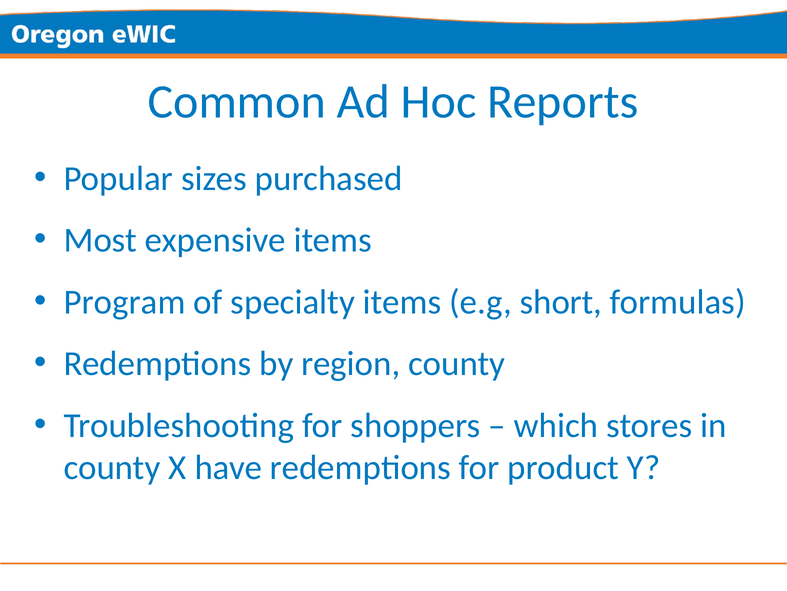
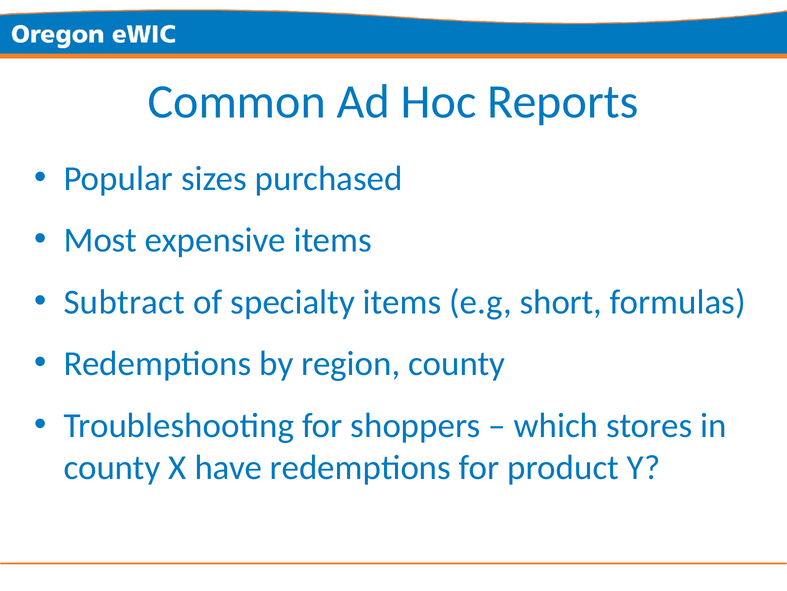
Program: Program -> Subtract (124, 302)
